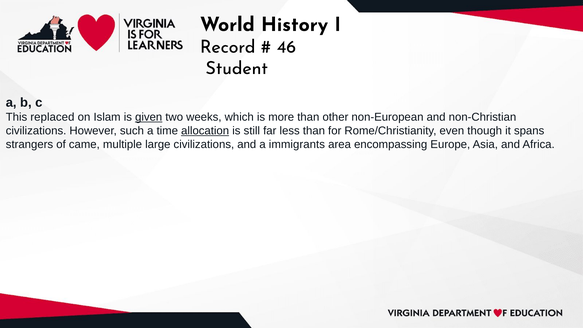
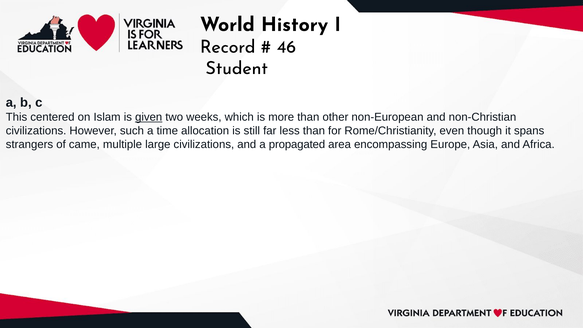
replaced: replaced -> centered (52, 117)
allocation underline: present -> none (205, 131)
immigrants: immigrants -> propagated (297, 144)
